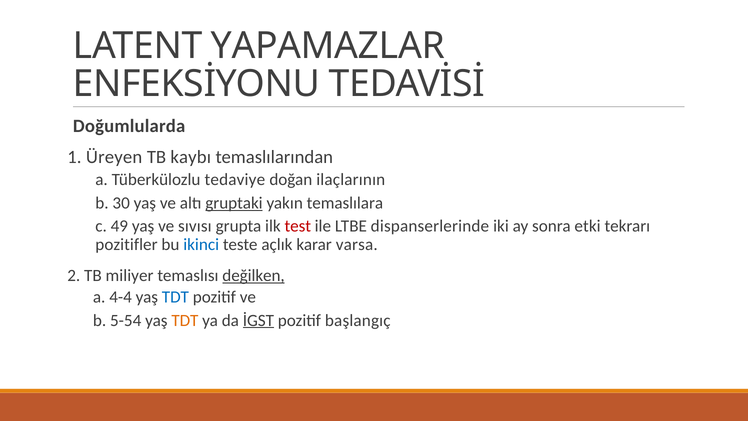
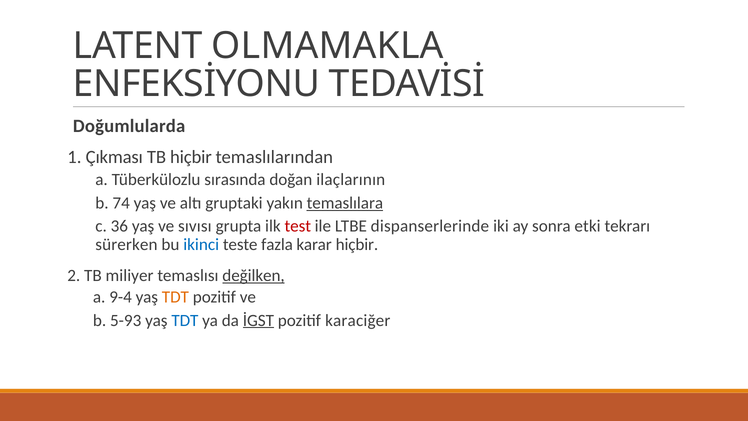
YAPAMAZLAR: YAPAMAZLAR -> OLMAMAKLA (328, 46)
Üreyen: Üreyen -> Çıkması (114, 157)
TB kaybı: kaybı -> hiçbir (191, 157)
tedaviye: tedaviye -> sırasında (235, 180)
30: 30 -> 74 (121, 203)
gruptaki underline: present -> none (234, 203)
temaslılara underline: none -> present (345, 203)
49: 49 -> 36 (119, 226)
pozitifler: pozitifler -> sürerken (126, 244)
açlık: açlık -> fazla (277, 244)
karar varsa: varsa -> hiçbir (357, 244)
4-4: 4-4 -> 9-4 (121, 297)
TDT colour: blue -> orange (175, 297)
5-54: 5-54 -> 5-93 (126, 320)
TDT colour: orange -> blue (185, 320)
başlangıç: başlangıç -> karaciğer (358, 320)
